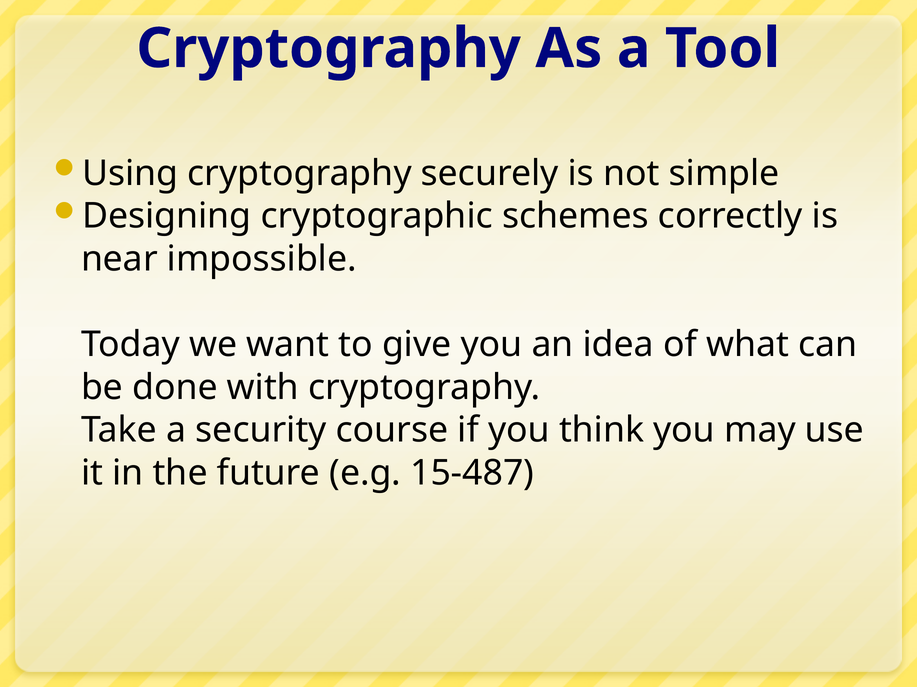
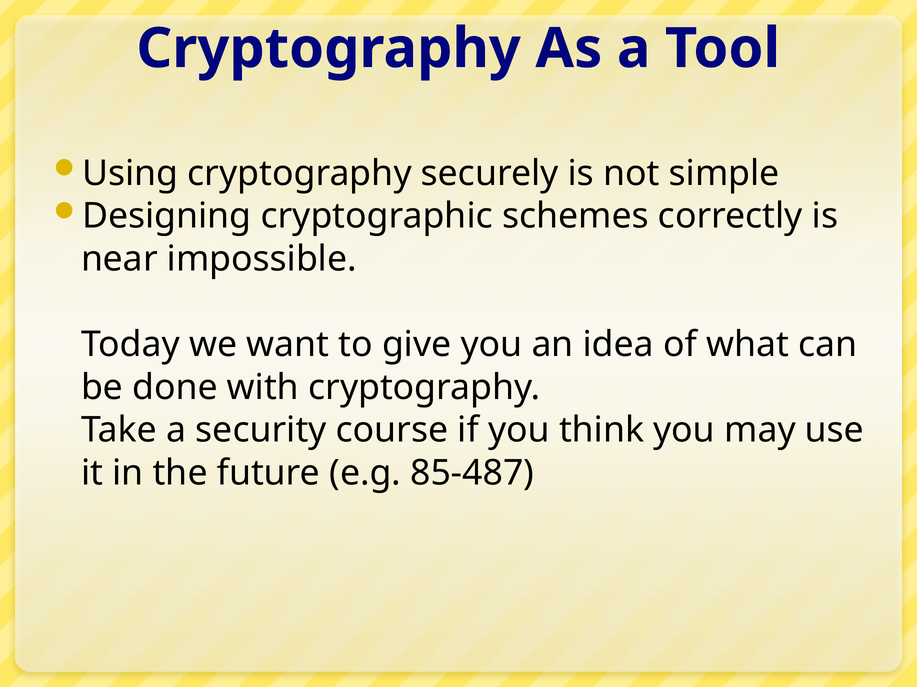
15-487: 15-487 -> 85-487 (472, 473)
